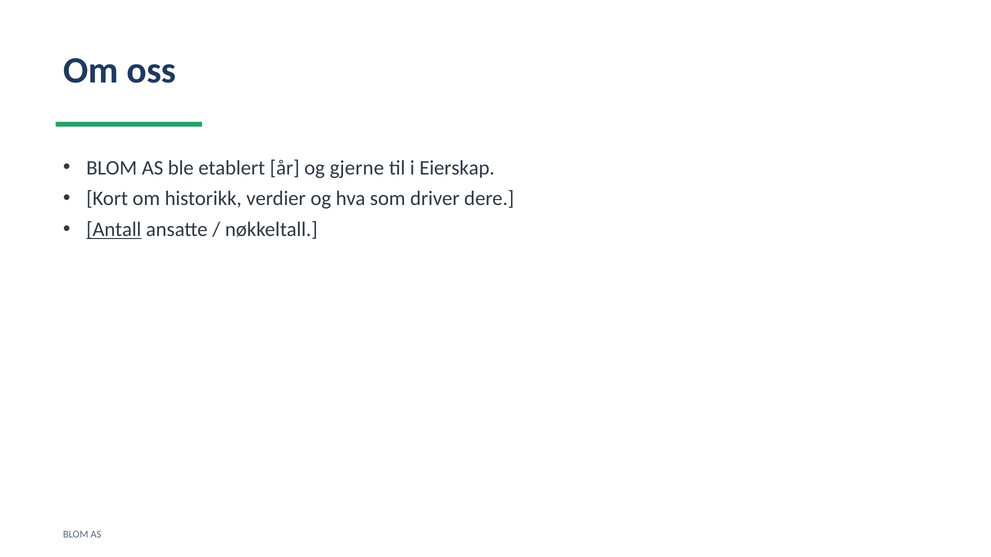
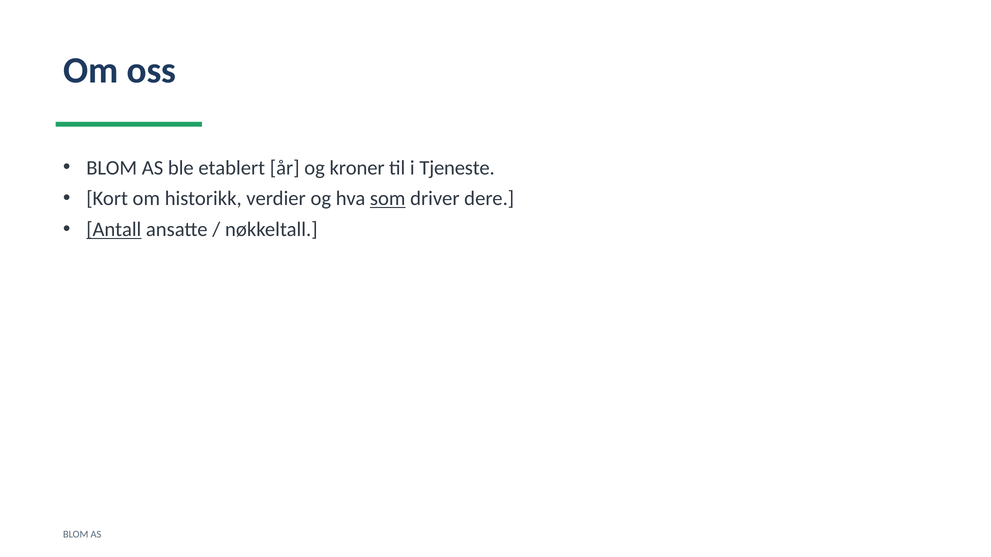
gjerne: gjerne -> kroner (357, 168)
Eierskap: Eierskap -> Tjeneste (457, 168)
som underline: none -> present (388, 199)
